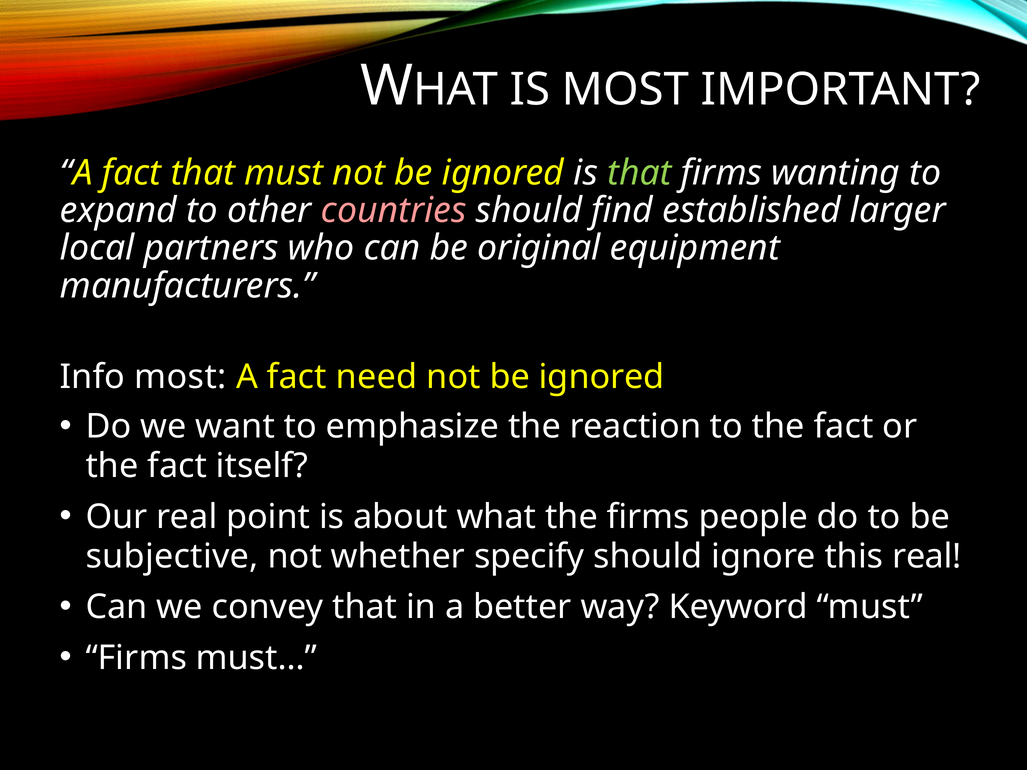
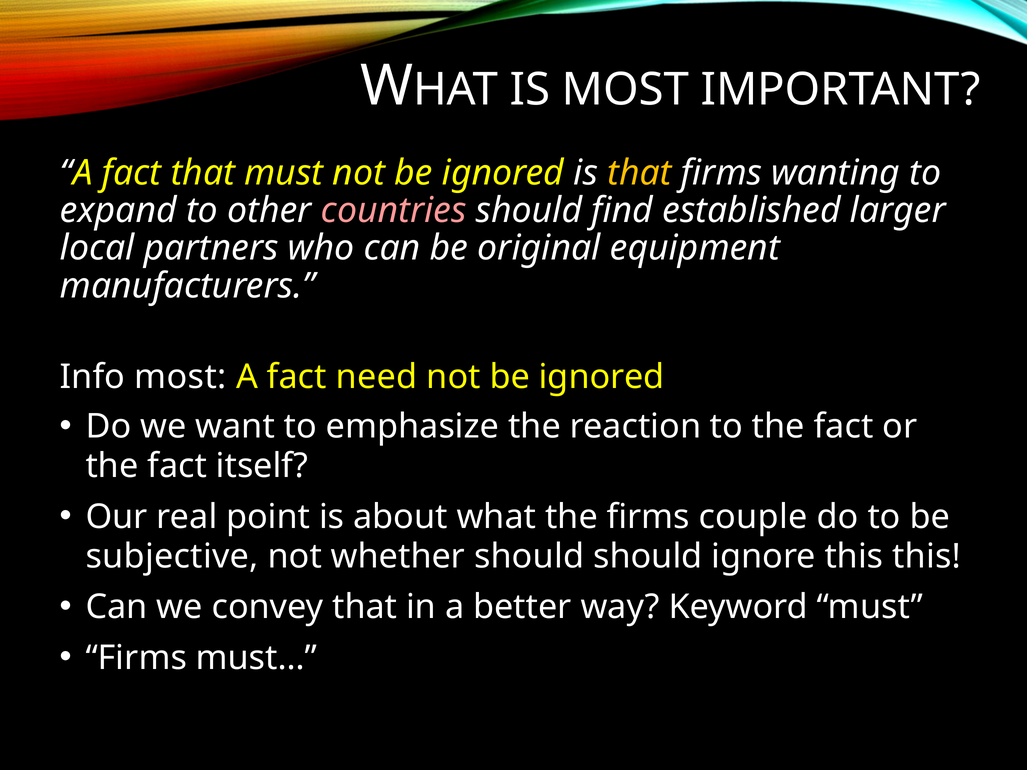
that colour: light green -> yellow (639, 173)
people: people -> couple (753, 517)
whether specify: specify -> should (529, 556)
this real: real -> this (927, 556)
